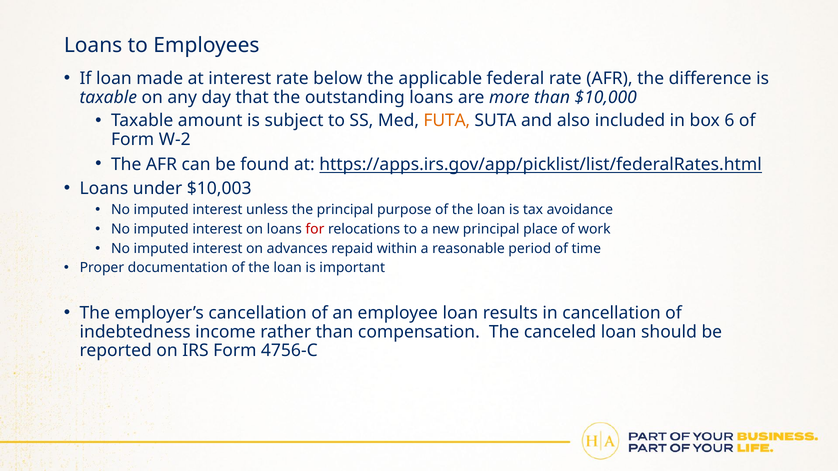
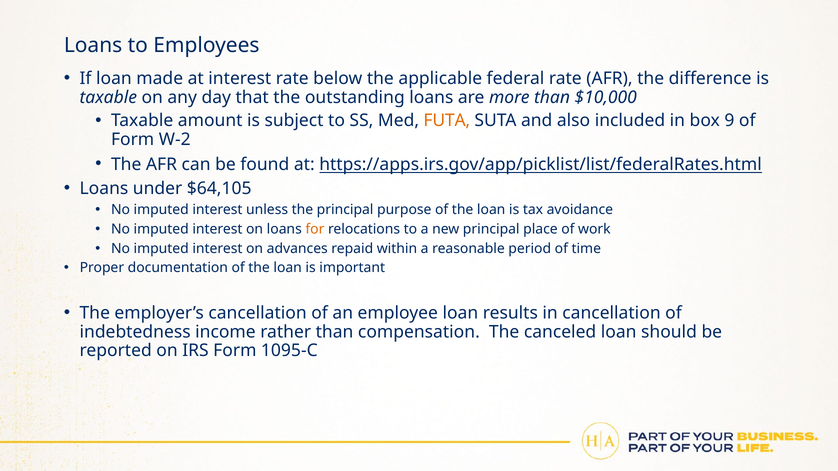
6: 6 -> 9 (729, 121)
$10,003: $10,003 -> $64,105 (219, 189)
for colour: red -> orange (315, 229)
4756-C: 4756-C -> 1095-C (289, 351)
